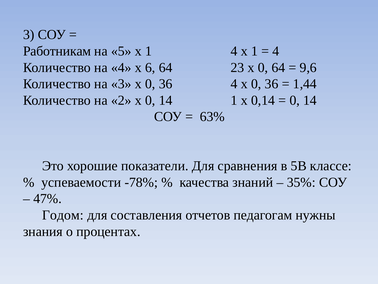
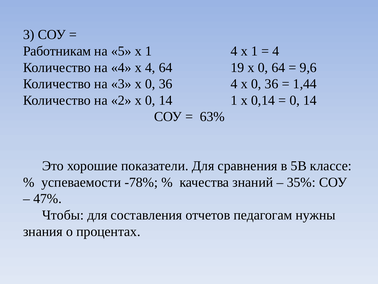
х 6: 6 -> 4 (150, 67)
23: 23 -> 19 (237, 67)
Годом: Годом -> Чтобы (63, 215)
